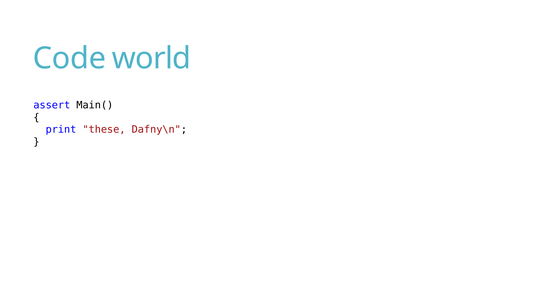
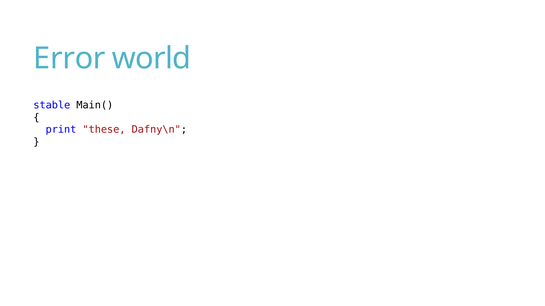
Code: Code -> Error (69, 59)
assert: assert -> stable (52, 105)
